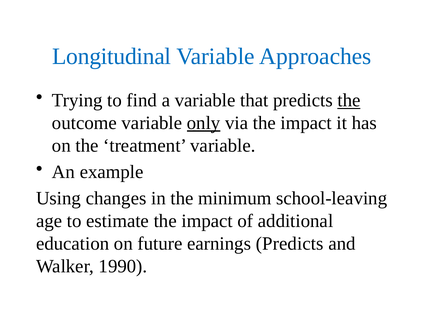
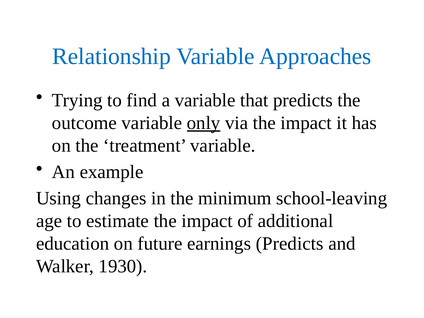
Longitudinal: Longitudinal -> Relationship (112, 56)
the underline: present -> none (349, 100)
1990: 1990 -> 1930 (123, 266)
